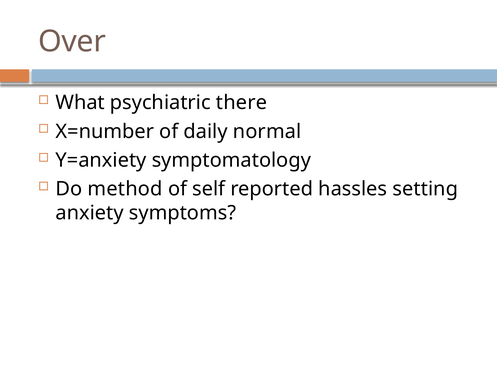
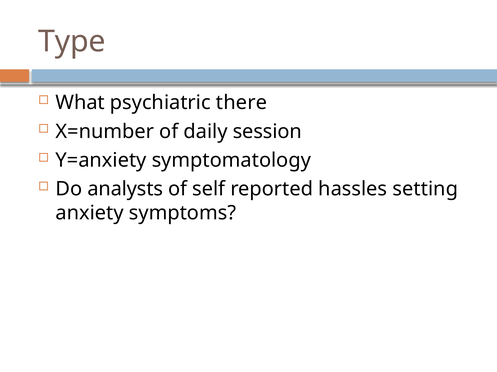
Over: Over -> Type (72, 41)
normal: normal -> session (267, 132)
method: method -> analysts (125, 189)
